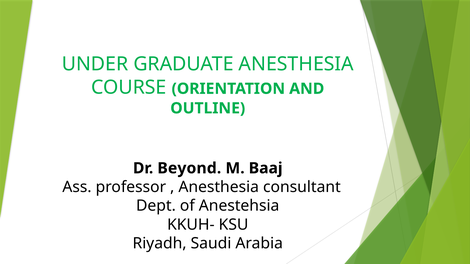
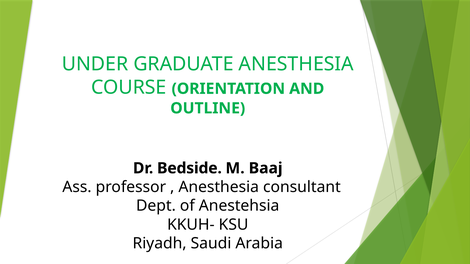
Beyond: Beyond -> Bedside (189, 168)
